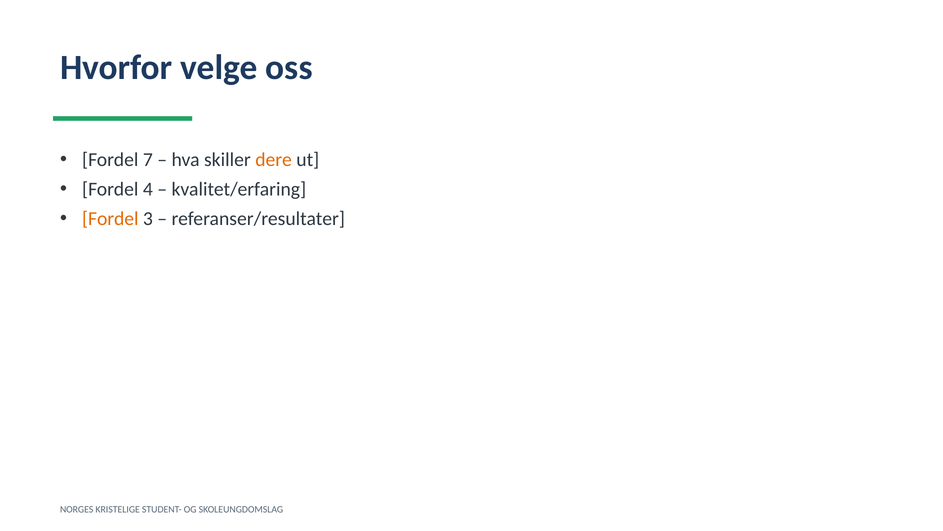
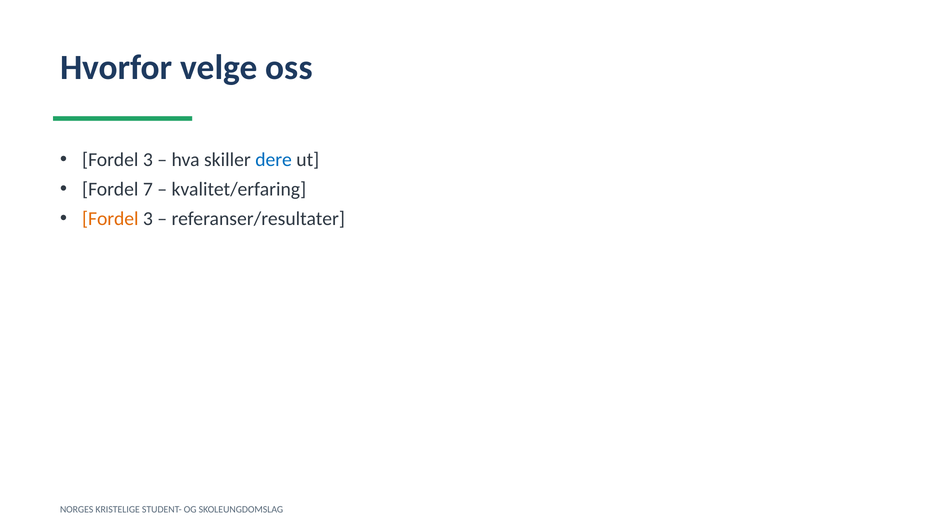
7: 7 -> 3 (148, 160)
dere colour: orange -> blue (274, 160)
4: 4 -> 7 (148, 189)
